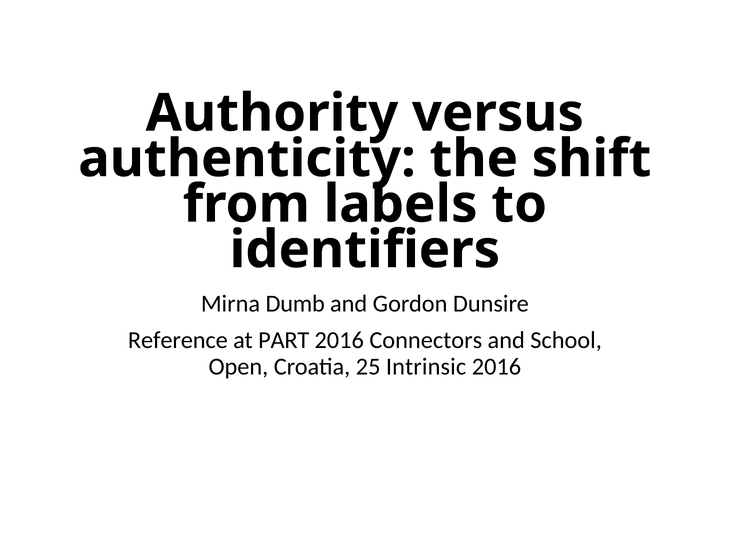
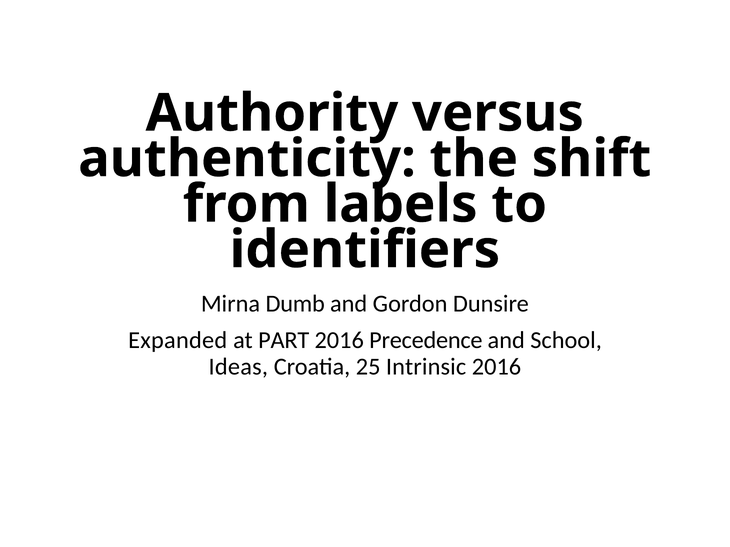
Reference: Reference -> Expanded (178, 341)
Connectors: Connectors -> Precedence (426, 341)
Open: Open -> Ideas (238, 367)
